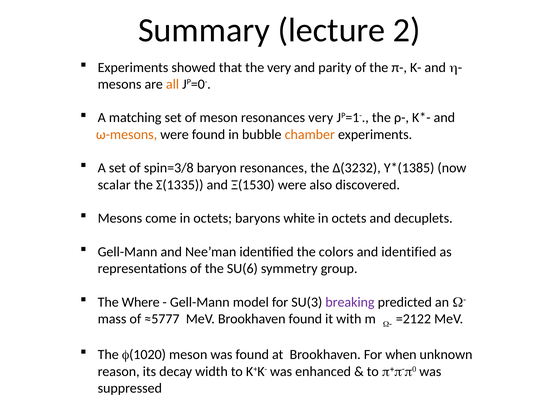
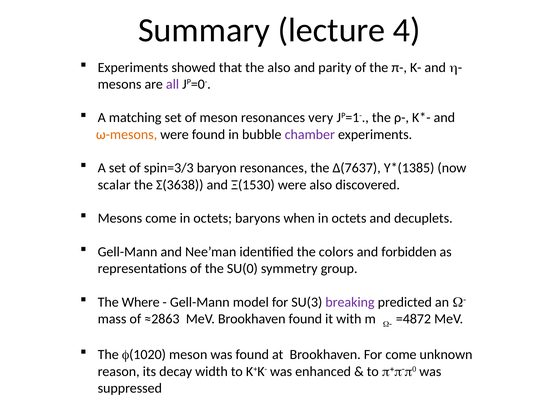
2: 2 -> 4 (407, 30)
the very: very -> also (279, 67)
all colour: orange -> purple (173, 84)
chamber colour: orange -> purple (310, 135)
spin=3/8: spin=3/8 -> spin=3/3 (169, 168)
Δ(3232: Δ(3232 -> Δ(7637 (357, 168)
Σ(1335: Σ(1335 -> Σ(3638 (180, 185)
white: white -> when (299, 218)
and identified: identified -> forbidden (409, 252)
SU(6: SU(6 -> SU(0 (242, 269)
≈5777: ≈5777 -> ≈2863 (162, 319)
=2122: =2122 -> =4872 (413, 319)
For when: when -> come (401, 355)
